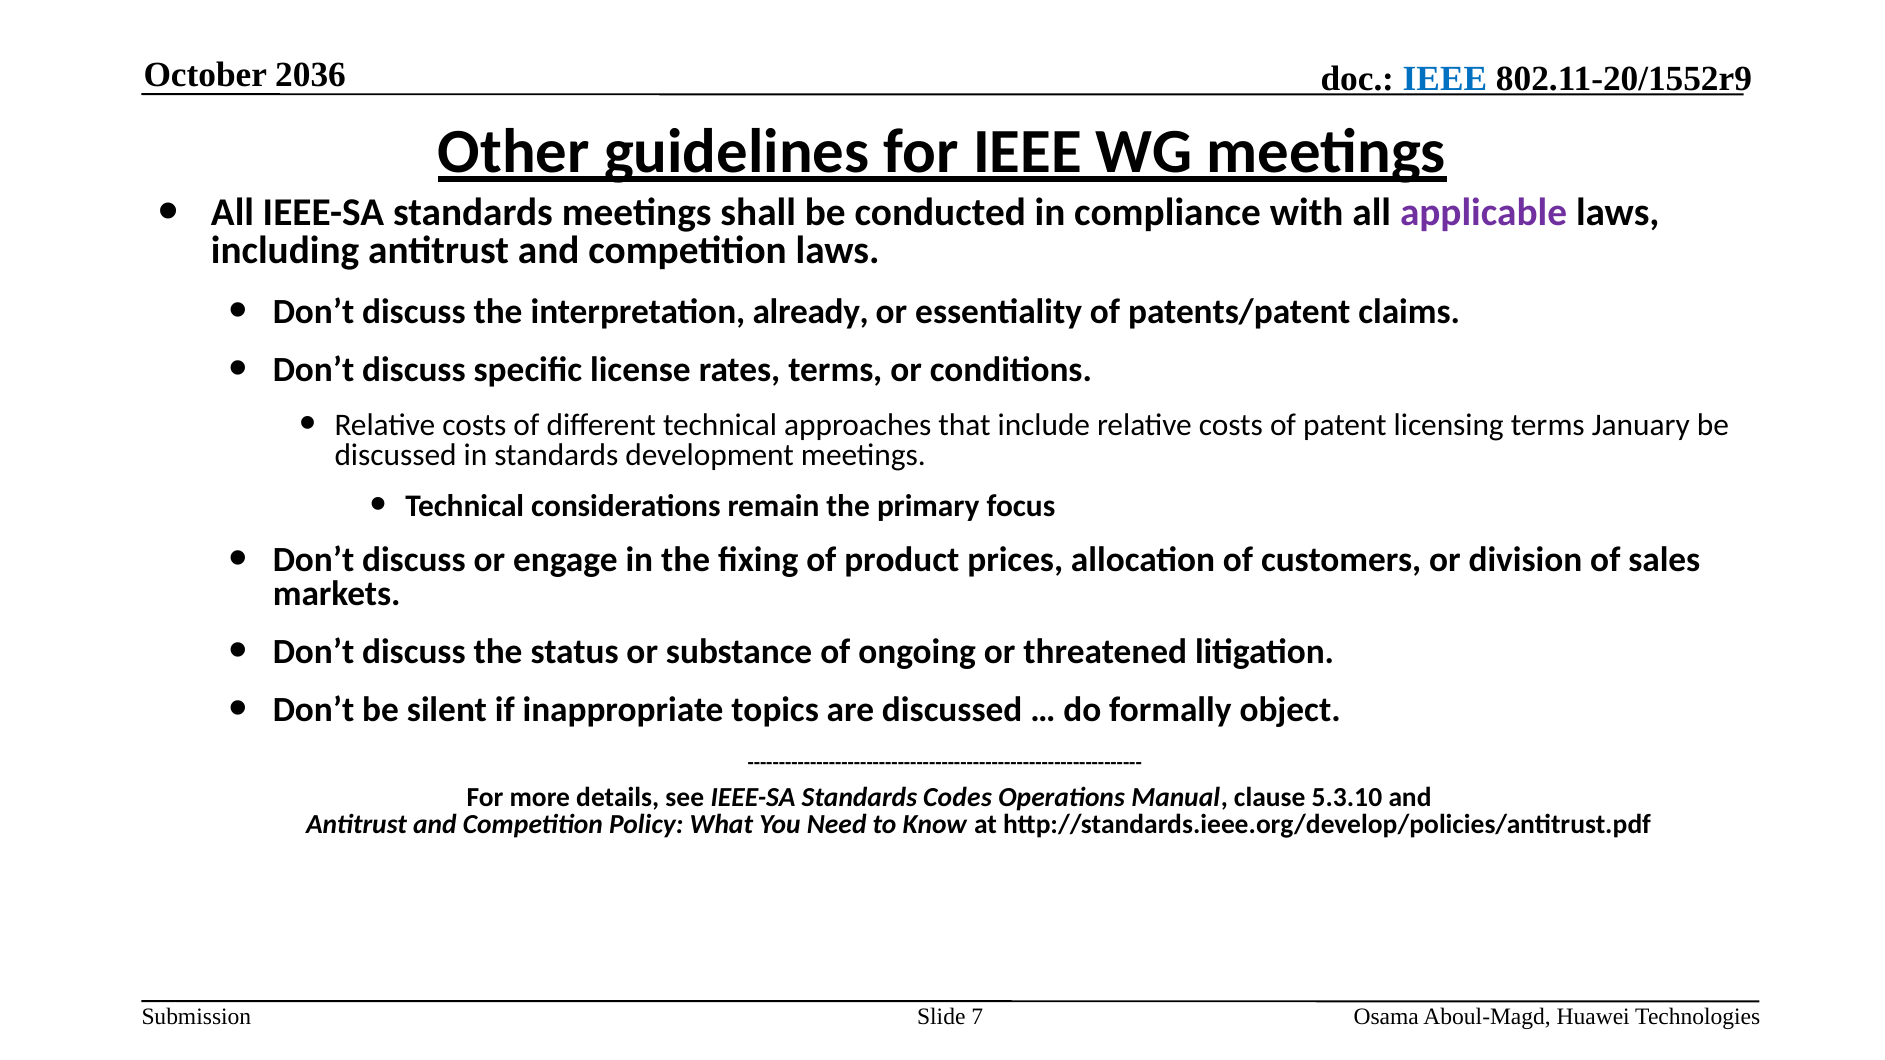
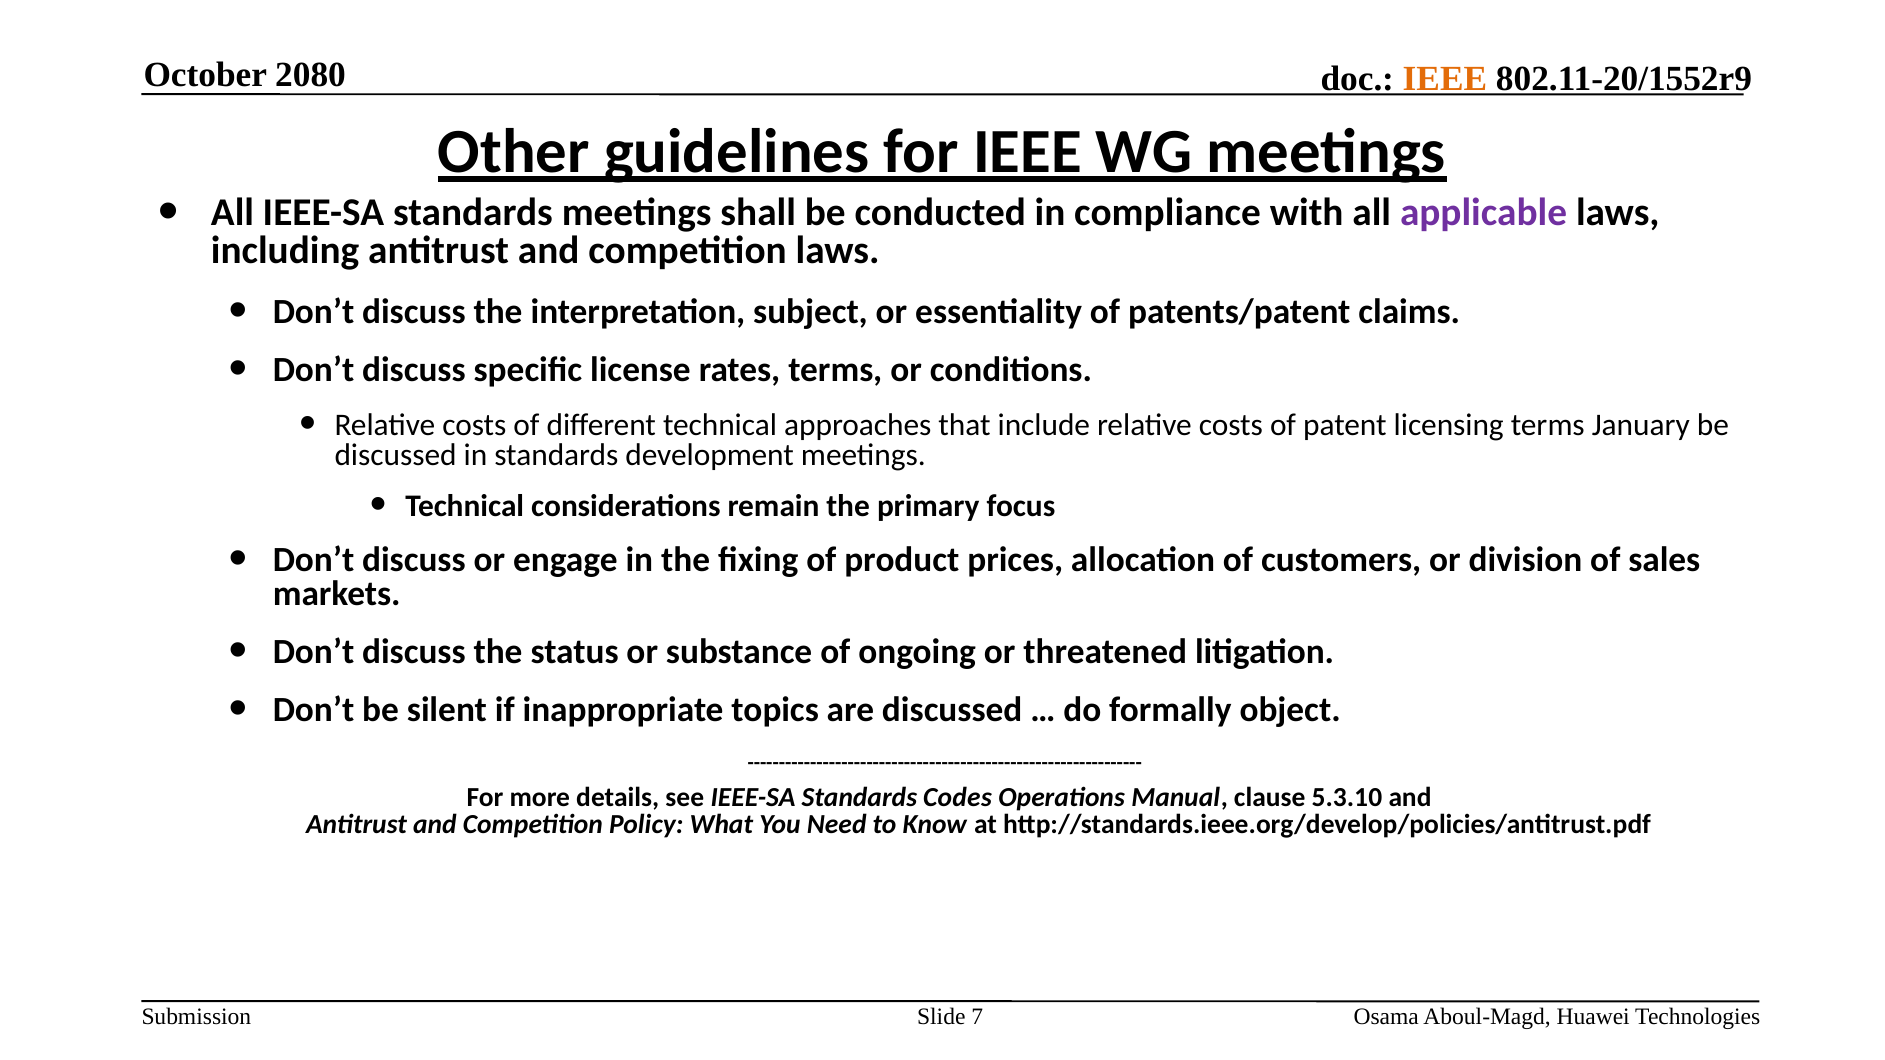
2036: 2036 -> 2080 (311, 75)
IEEE colour: blue -> orange (1445, 79)
already: already -> subject (811, 312)
